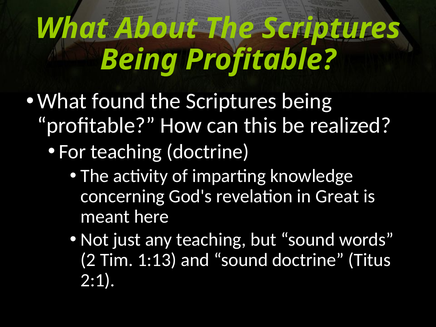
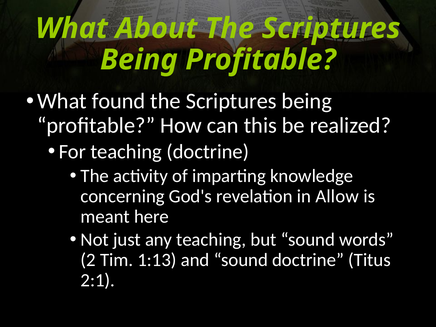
Great: Great -> Allow (337, 196)
